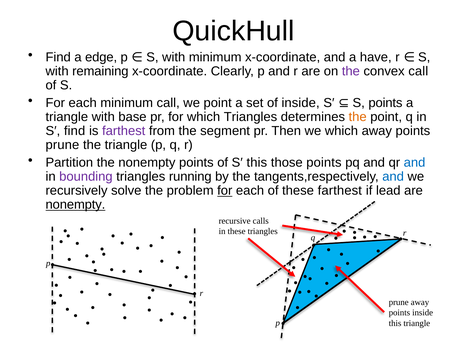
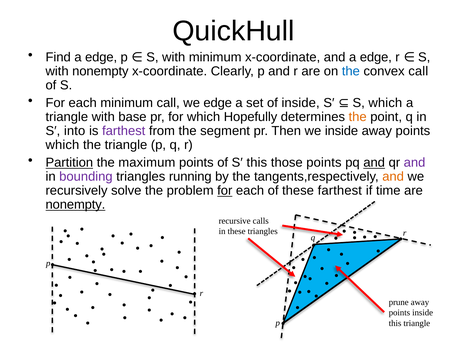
and a have: have -> edge (376, 57)
with remaining: remaining -> nonempty (100, 71)
the colour: purple -> blue (351, 71)
we point: point -> edge (218, 103)
S points: points -> which (385, 103)
which Triangles: Triangles -> Hopefully (250, 117)
S′ find: find -> into (75, 131)
we which: which -> inside (341, 131)
prune: prune -> which (62, 145)
Partition underline: none -> present (69, 163)
the nonempty: nonempty -> maximum (147, 163)
and underline: none -> present (374, 163)
and colour: blue -> purple (415, 163)
and colour: blue -> orange (393, 177)
lead: lead -> time (388, 191)
